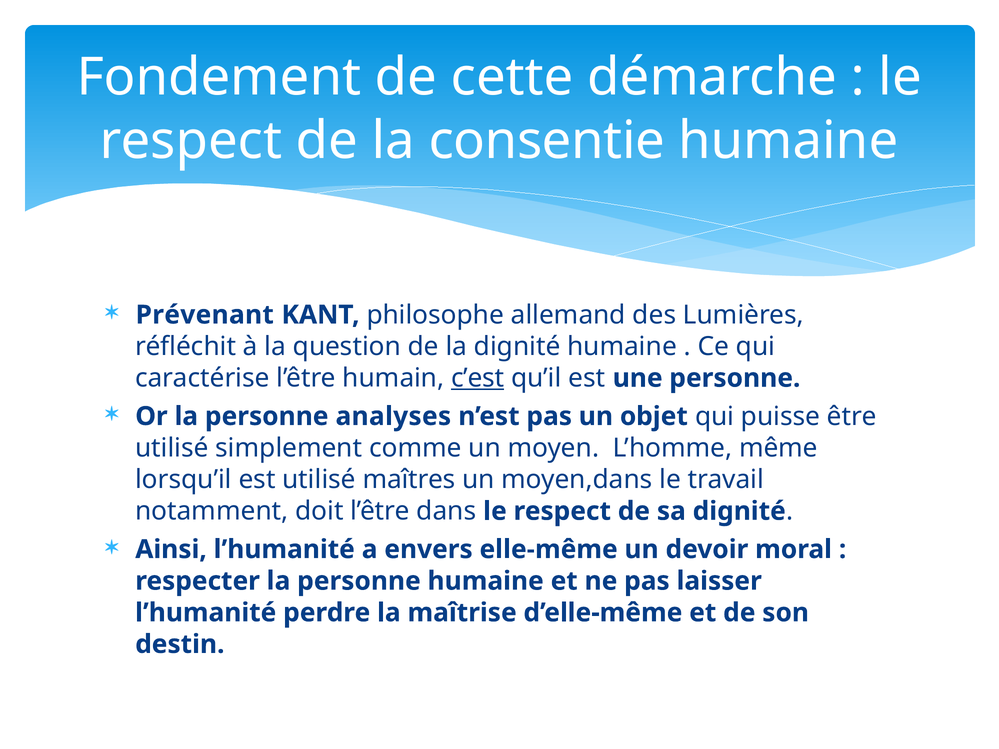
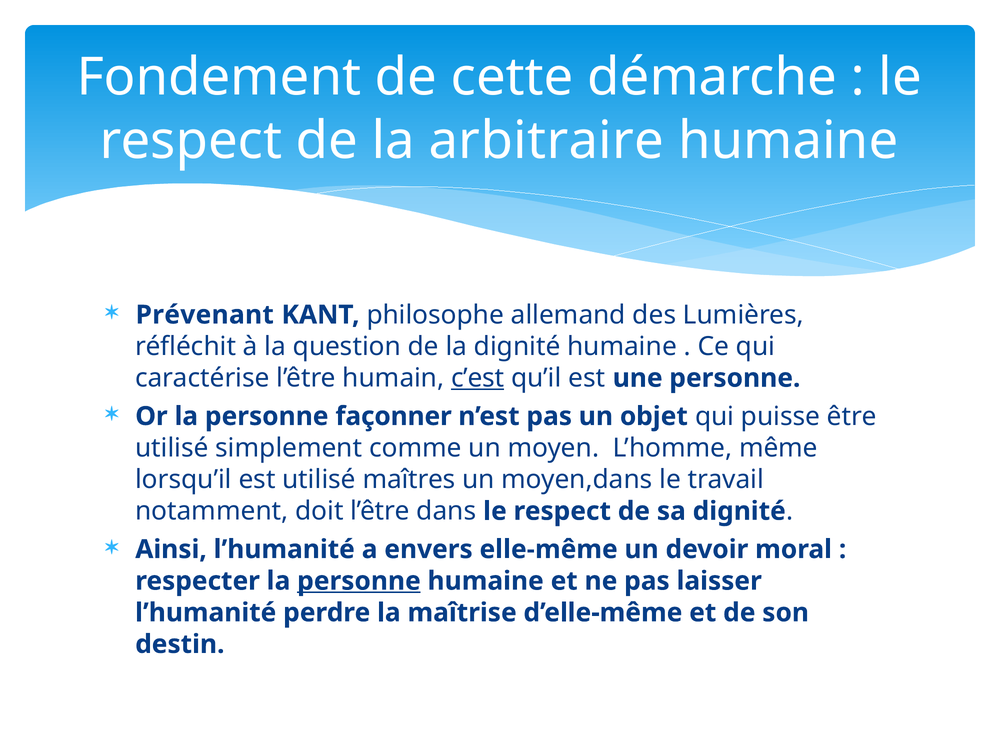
consentie: consentie -> arbitraire (546, 141)
analyses: analyses -> façonner (394, 416)
personne underline: none -> present (359, 581)
